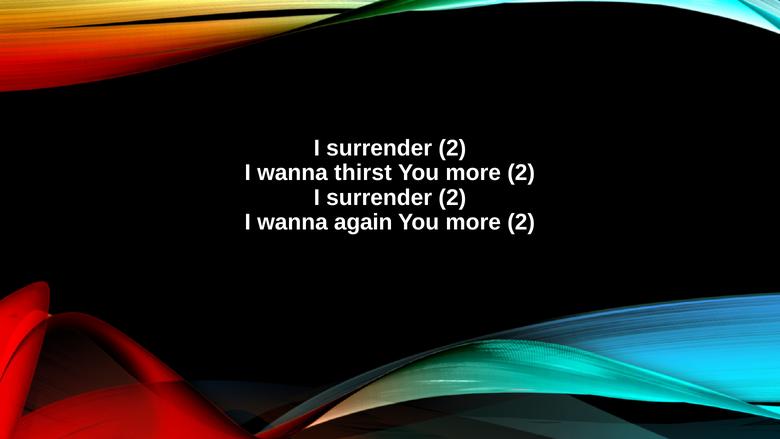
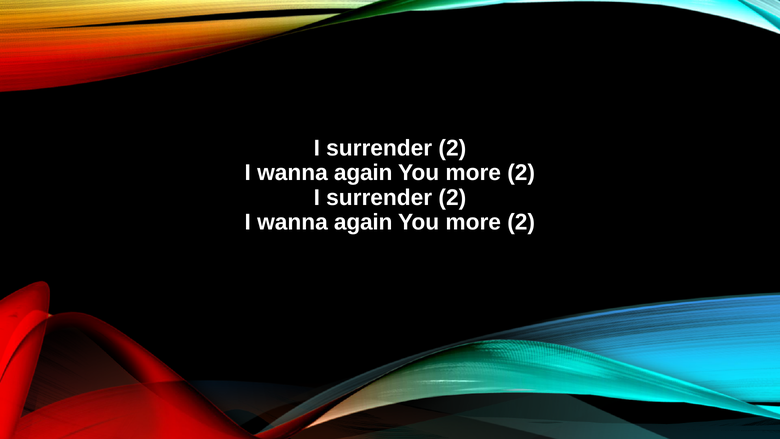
thirst: thirst -> again (363, 173)
